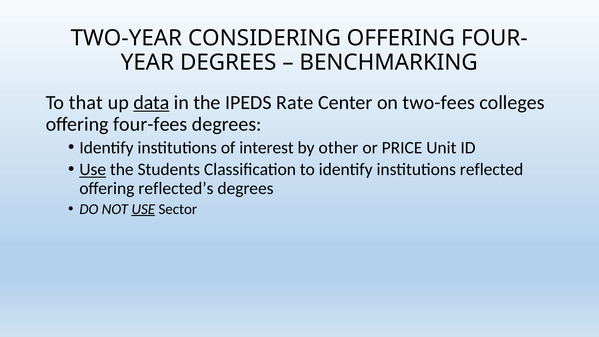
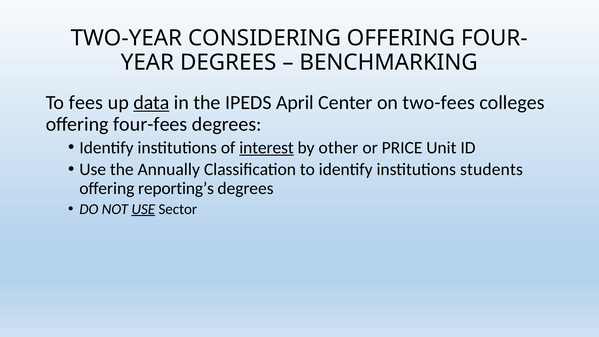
that: that -> fees (86, 103)
Rate: Rate -> April (295, 103)
interest underline: none -> present (266, 148)
Use underline: present -> none (93, 170)
Students: Students -> Annually (169, 170)
reflected: reflected -> students (491, 170)
reflected’s: reflected’s -> reporting’s (176, 188)
